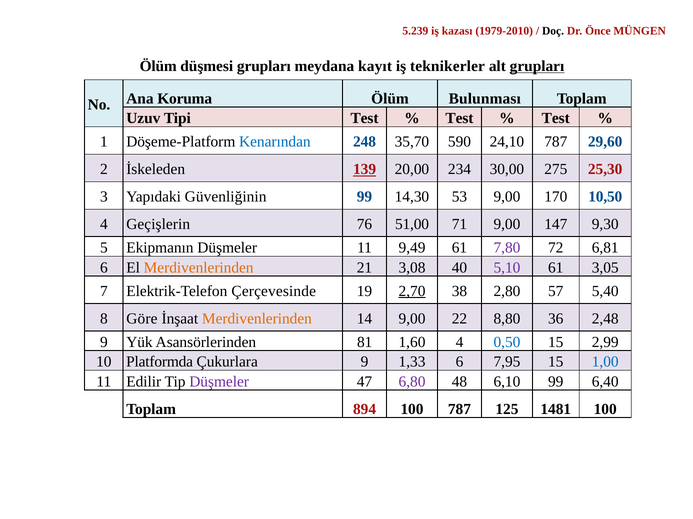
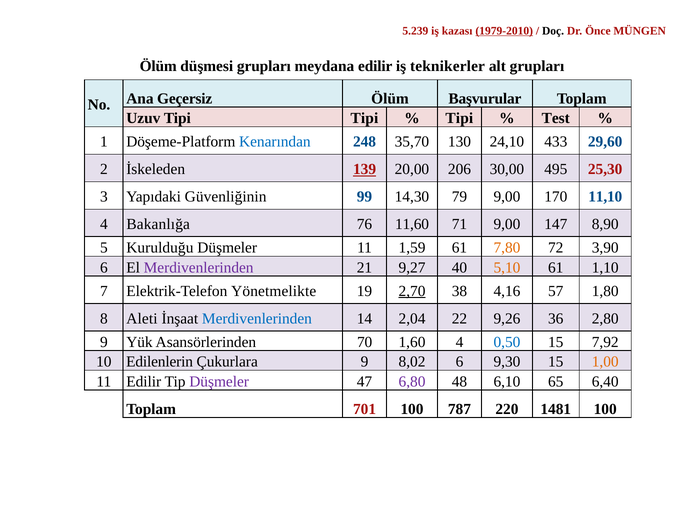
1979-2010 underline: none -> present (504, 31)
meydana kayıt: kayıt -> edilir (375, 66)
grupları underline: present -> none (537, 66)
Koruma: Koruma -> Geçersiz (185, 99)
Bulunması: Bulunması -> Başvurular (485, 99)
Tipi Test: Test -> Tipi (364, 119)
Test: Test -> Tipi (459, 119)
590: 590 -> 130 (459, 142)
24,10 787: 787 -> 433 (556, 142)
234: 234 -> 206 (459, 170)
275: 275 -> 495 (556, 170)
53: 53 -> 79 (459, 197)
10,50: 10,50 -> 11,10 (605, 197)
Geçişlerin: Geçişlerin -> Bakanlığa (158, 225)
51,00: 51,00 -> 11,60 (412, 225)
9,30: 9,30 -> 8,90 (605, 225)
Ekipmanın: Ekipmanın -> Kurulduğu (160, 248)
9,49: 9,49 -> 1,59 (412, 248)
7,80 colour: purple -> orange (507, 248)
6,81: 6,81 -> 3,90 (605, 248)
Merdivenlerinden colour: orange -> purple (199, 268)
3,08: 3,08 -> 9,27 (412, 268)
5,10 colour: purple -> orange (507, 268)
3,05: 3,05 -> 1,10 (605, 268)
Çerçevesinde: Çerçevesinde -> Yönetmelikte (274, 292)
2,80: 2,80 -> 4,16 (507, 292)
5,40: 5,40 -> 1,80 (605, 292)
Göre: Göre -> Aleti (142, 319)
Merdivenlerinden colour: orange -> blue (257, 319)
14 9,00: 9,00 -> 2,04 (412, 319)
8,80: 8,80 -> 9,26 (507, 319)
2,48: 2,48 -> 2,80 (605, 319)
81: 81 -> 70 (365, 343)
2,99: 2,99 -> 7,92 (605, 343)
Platformda: Platformda -> Edilenlerin (160, 362)
1,33: 1,33 -> 8,02 (412, 362)
7,95: 7,95 -> 9,30 (507, 362)
1,00 colour: blue -> orange (605, 362)
6,10 99: 99 -> 65 (556, 382)
894: 894 -> 701 (365, 410)
125: 125 -> 220 (507, 410)
